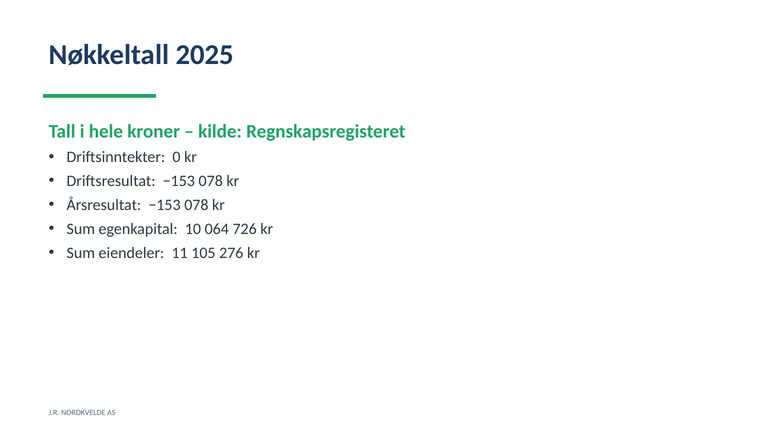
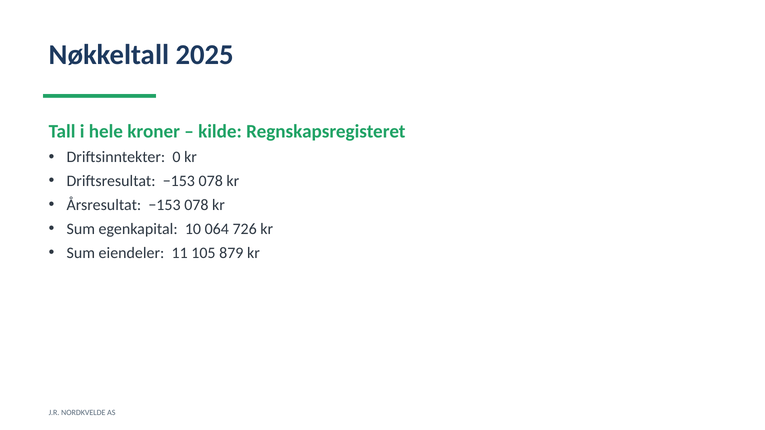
276: 276 -> 879 (231, 253)
